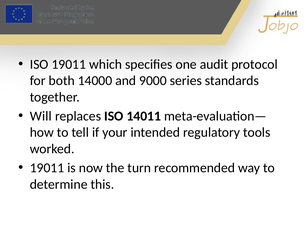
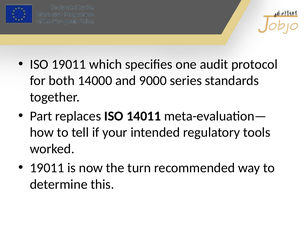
Will: Will -> Part (41, 116)
